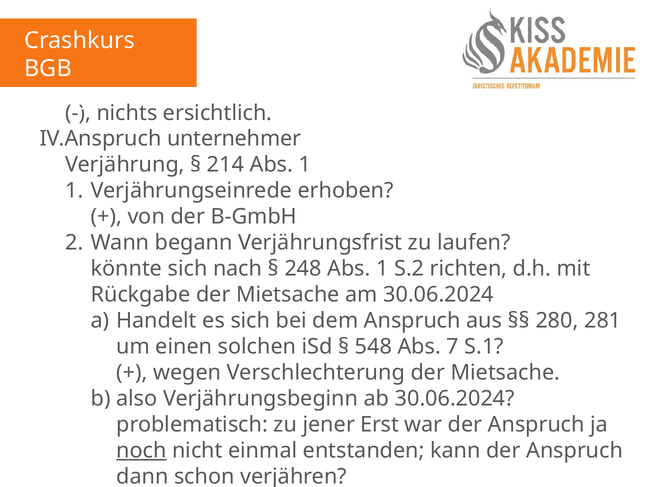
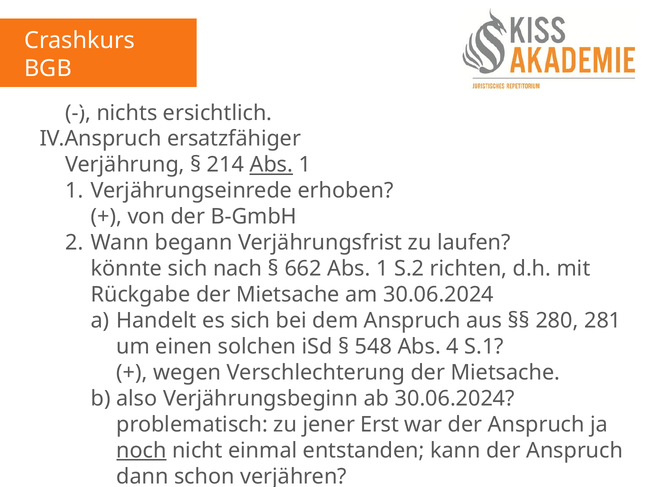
unternehmer: unternehmer -> ersatzfähiger (234, 139)
Abs underline: none -> present (271, 165)
248: 248 -> 662 (303, 269)
7: 7 -> 4 (453, 346)
